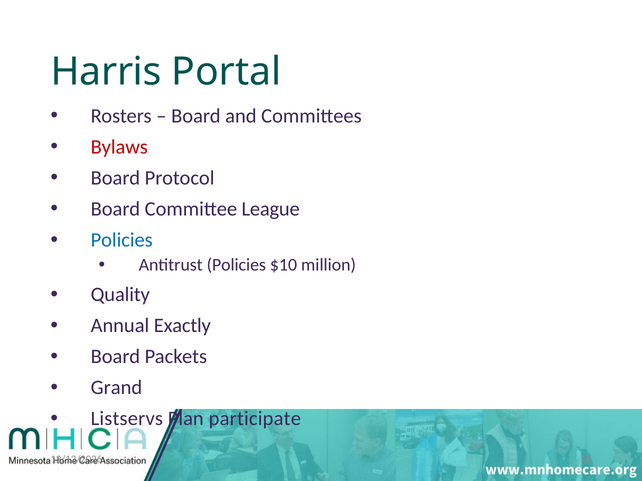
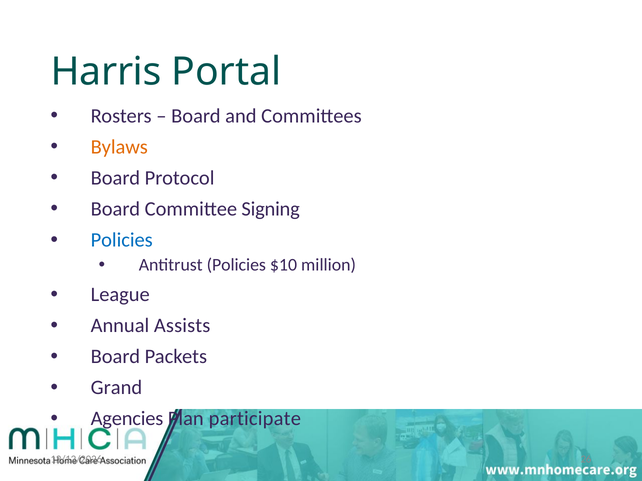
Bylaws colour: red -> orange (119, 147)
League: League -> Signing (271, 209)
Quality: Quality -> League (120, 295)
Exactly: Exactly -> Assists (182, 326)
Listservs: Listservs -> Agencies (127, 419)
